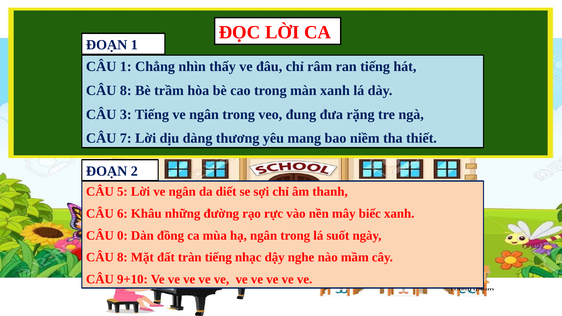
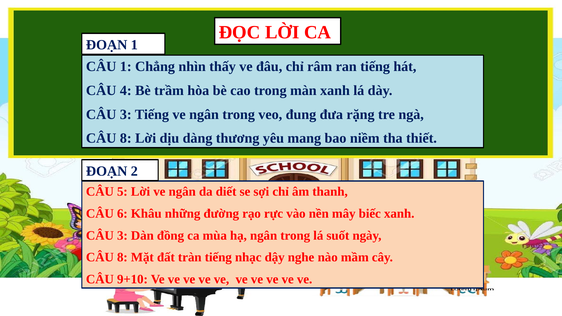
8: 8 -> 4 (126, 91)
7: 7 -> 8 (126, 138)
0: 0 -> 3 (122, 236)
